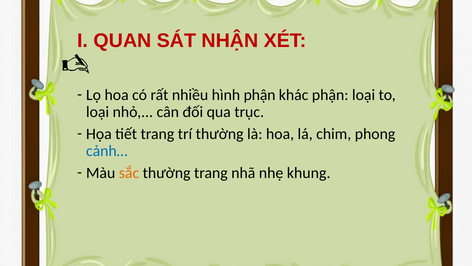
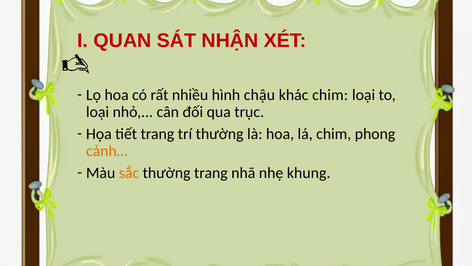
hình phận: phận -> chậu (259, 95)
khác phận: phận -> chim (330, 95)
cảnh… colour: blue -> orange (107, 151)
